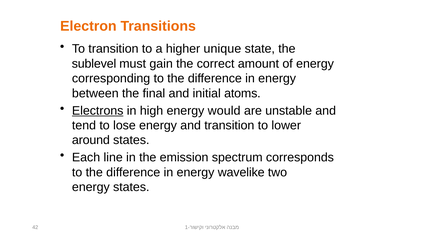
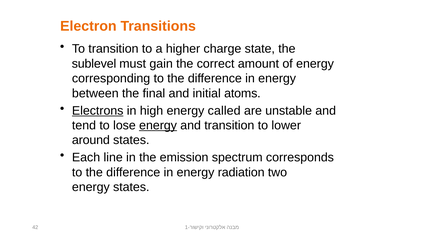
unique: unique -> charge (222, 49)
would: would -> called (224, 111)
energy underline: none -> present (158, 126)
wavelike: wavelike -> radiation (241, 173)
